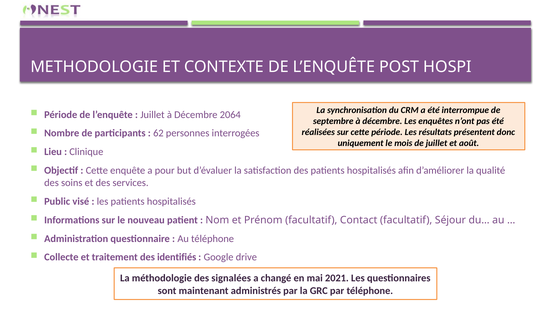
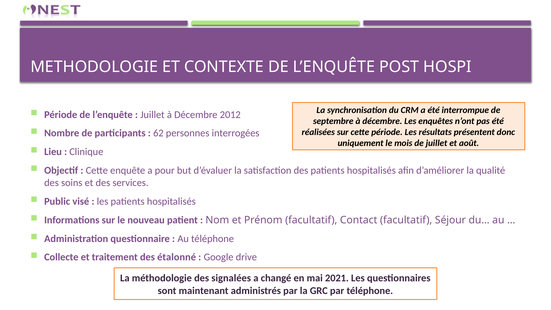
2064: 2064 -> 2012 (230, 115)
identifiés: identifiés -> étalonné (177, 257)
